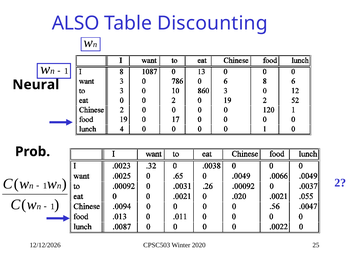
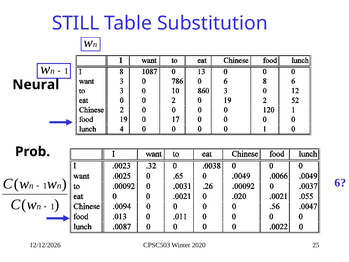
ALSO: ALSO -> STILL (76, 23)
Discounting: Discounting -> Substitution (212, 23)
2: 2 -> 6 (340, 183)
